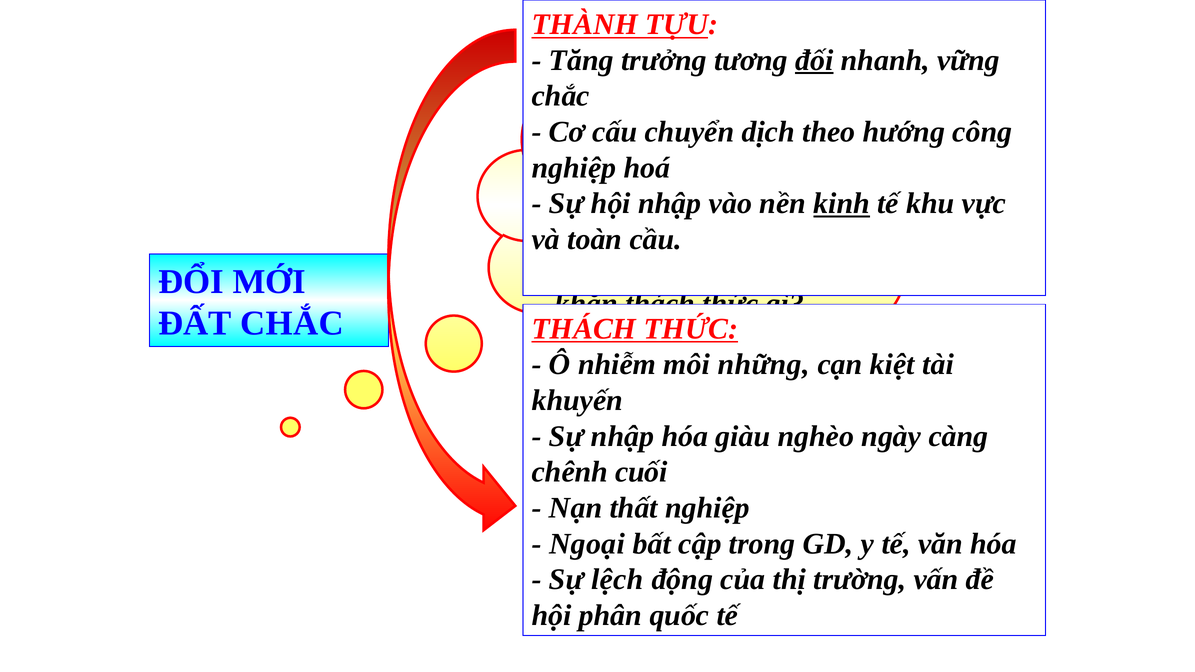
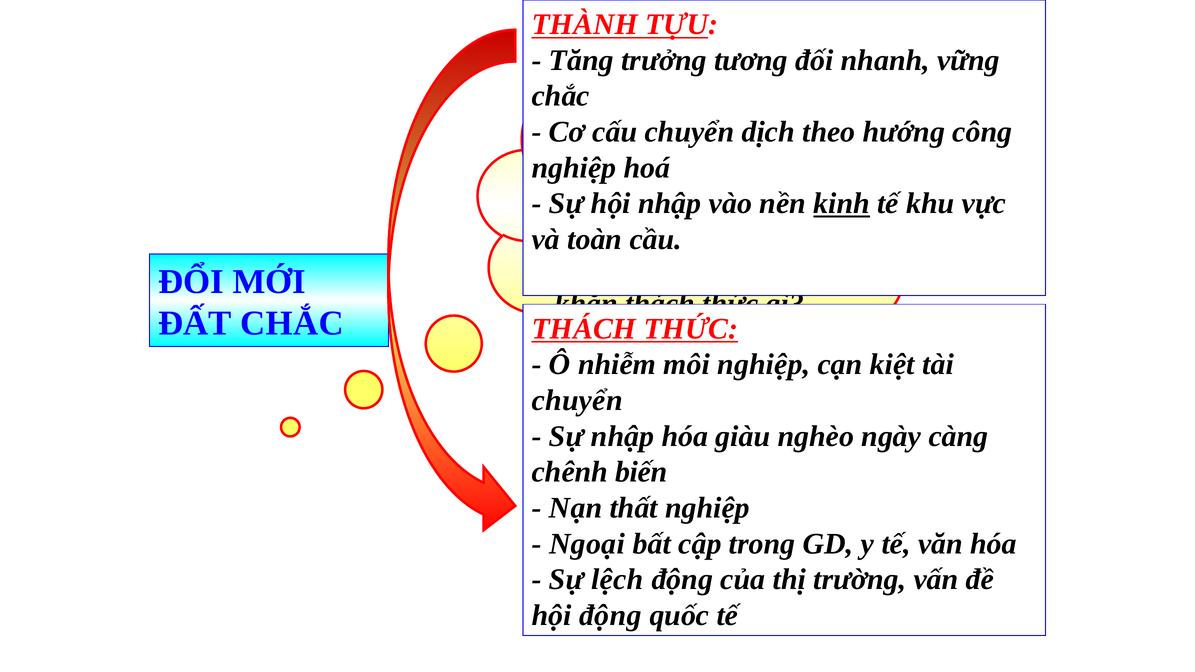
đối underline: present -> none (814, 60)
môi những: những -> nghiệp (764, 365)
khuyến: khuyến -> chuyển (577, 400)
cuối: cuối -> biến (641, 472)
hội phân: phân -> động (610, 616)
